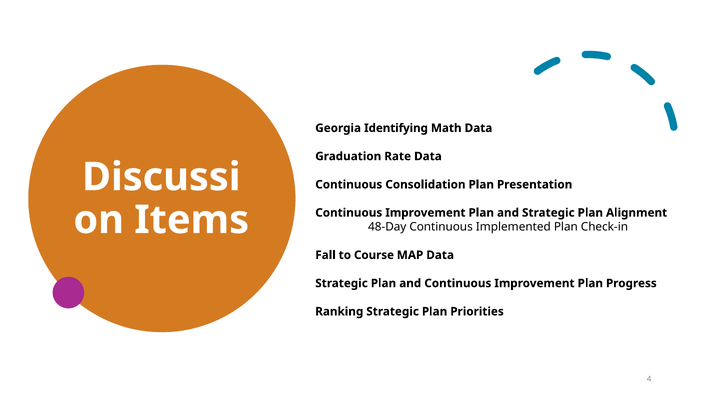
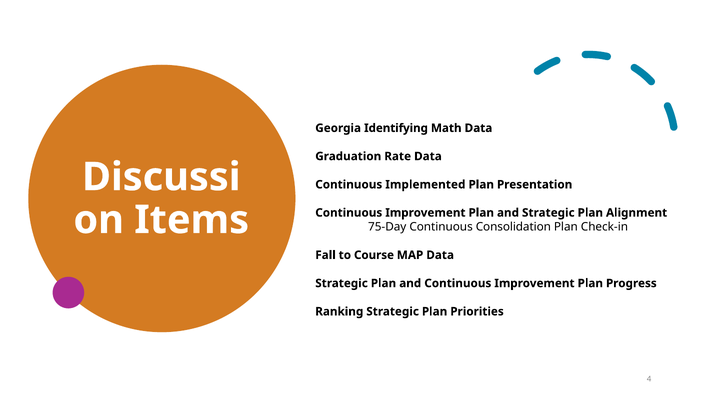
Consolidation: Consolidation -> Implemented (425, 184)
48-Day: 48-Day -> 75-Day (387, 227)
Implemented: Implemented -> Consolidation (513, 227)
